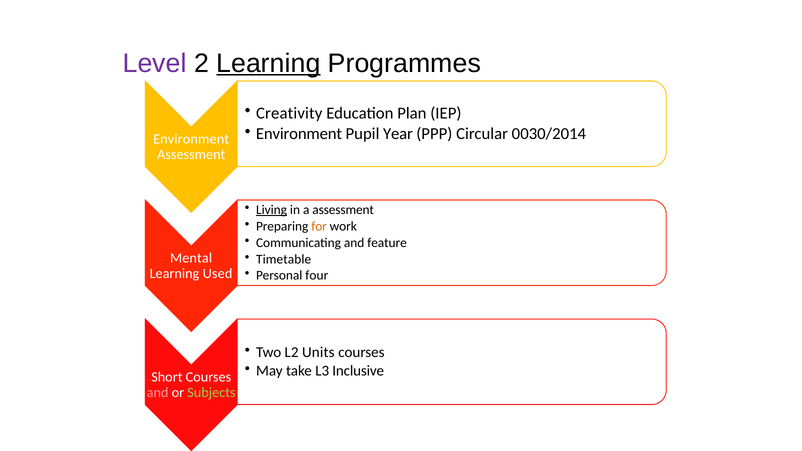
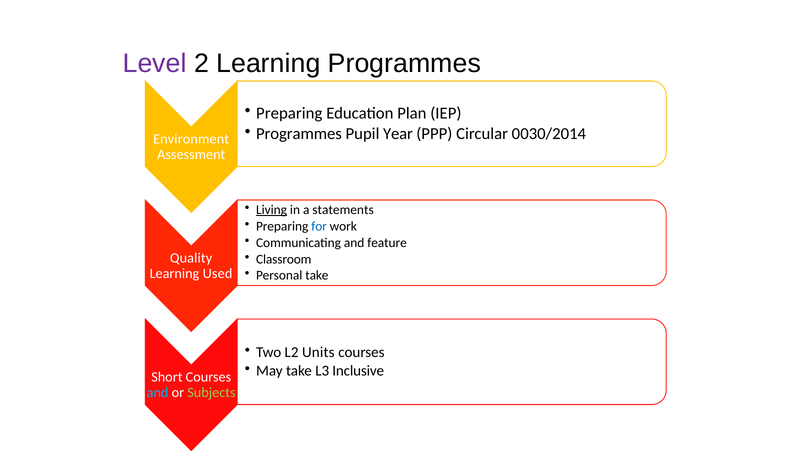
Learning underline: present -> none (268, 63)
Creativity: Creativity -> Preparing (289, 113)
Environment: Environment -> Programmes (299, 134)
a assessment: assessment -> statements (343, 210)
for colour: orange -> blue (319, 226)
Mental: Mental -> Quality (191, 258)
Timetable: Timetable -> Classroom (284, 259)
Personal four: four -> take (317, 276)
and colour: pink -> light blue (158, 392)
